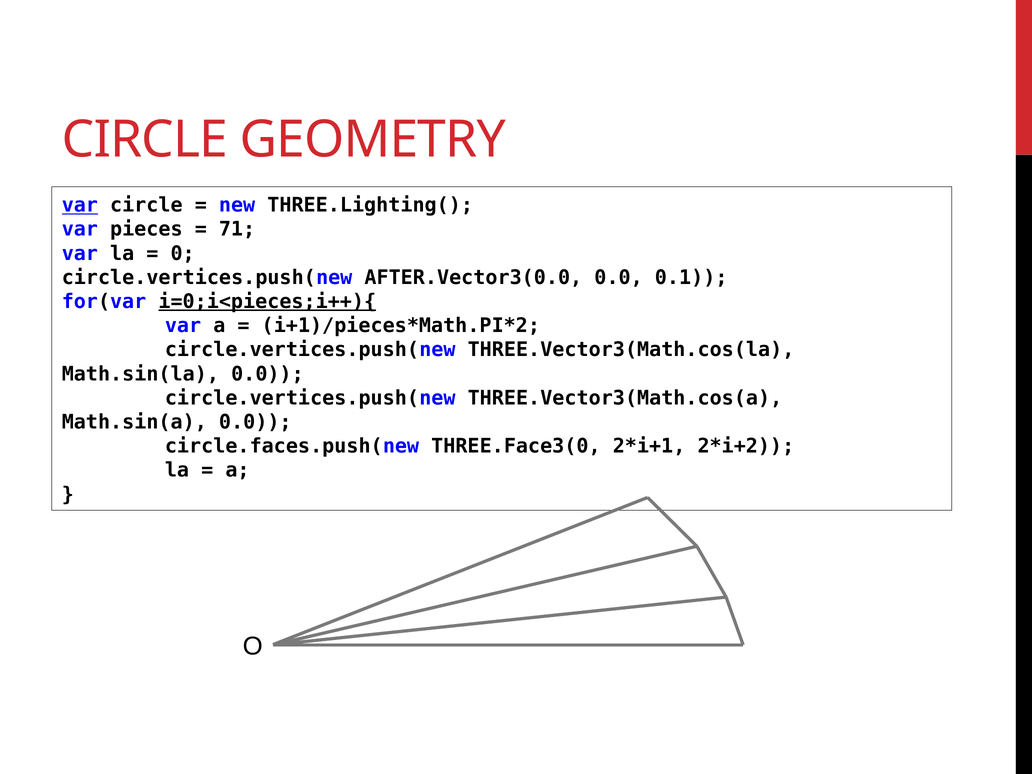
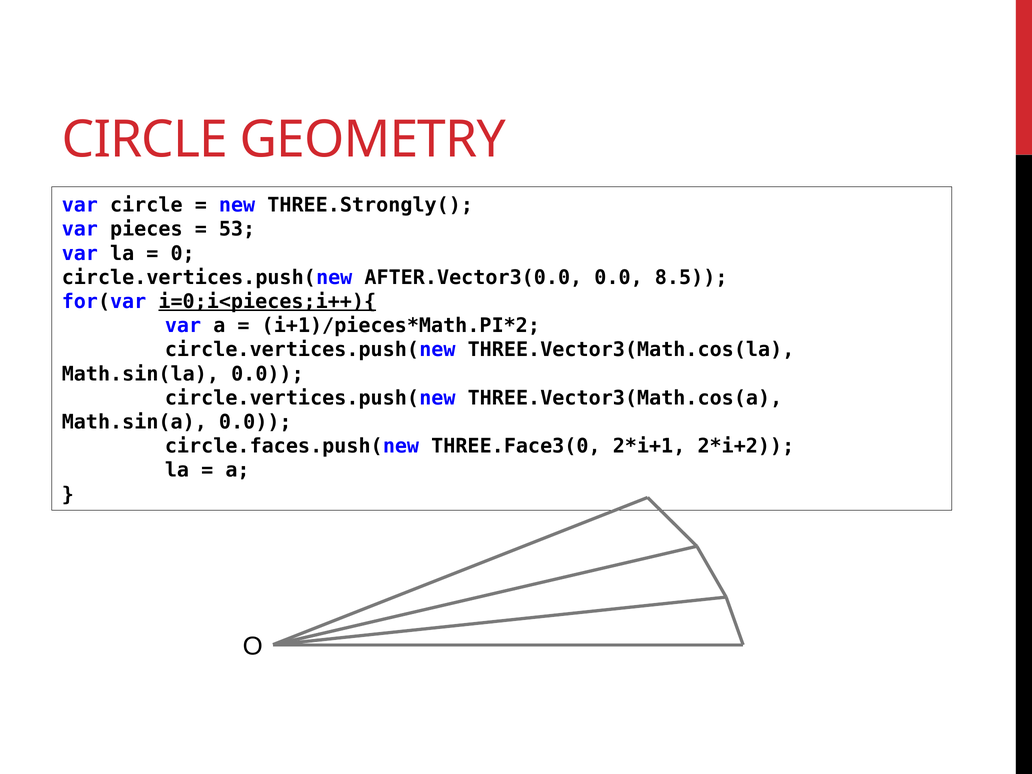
var underline: present -> none (80, 205)
THREE.Lighting(: THREE.Lighting( -> THREE.Strongly( (370, 205)
71: 71 -> 53 (237, 229)
0.1: 0.1 -> 8.5 (691, 278)
